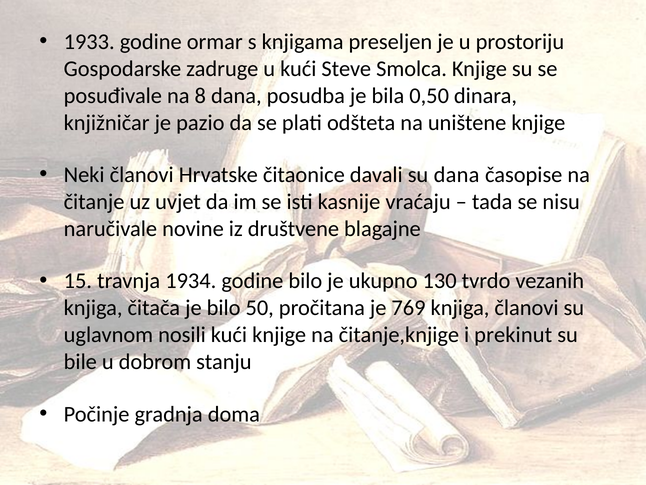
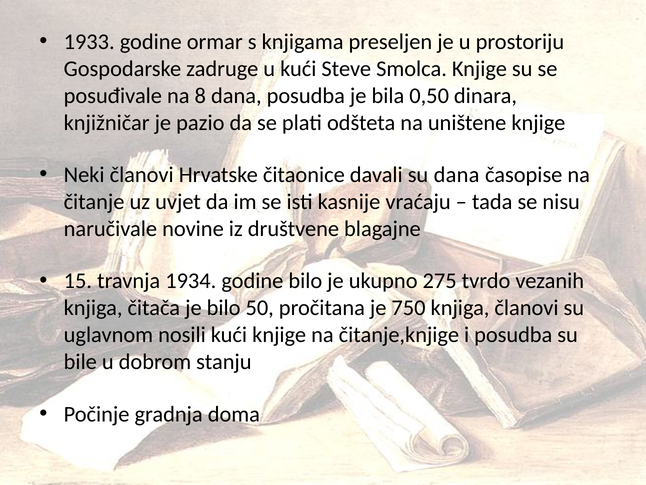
130: 130 -> 275 (440, 281)
769: 769 -> 750 (409, 308)
i prekinut: prekinut -> posudba (513, 335)
